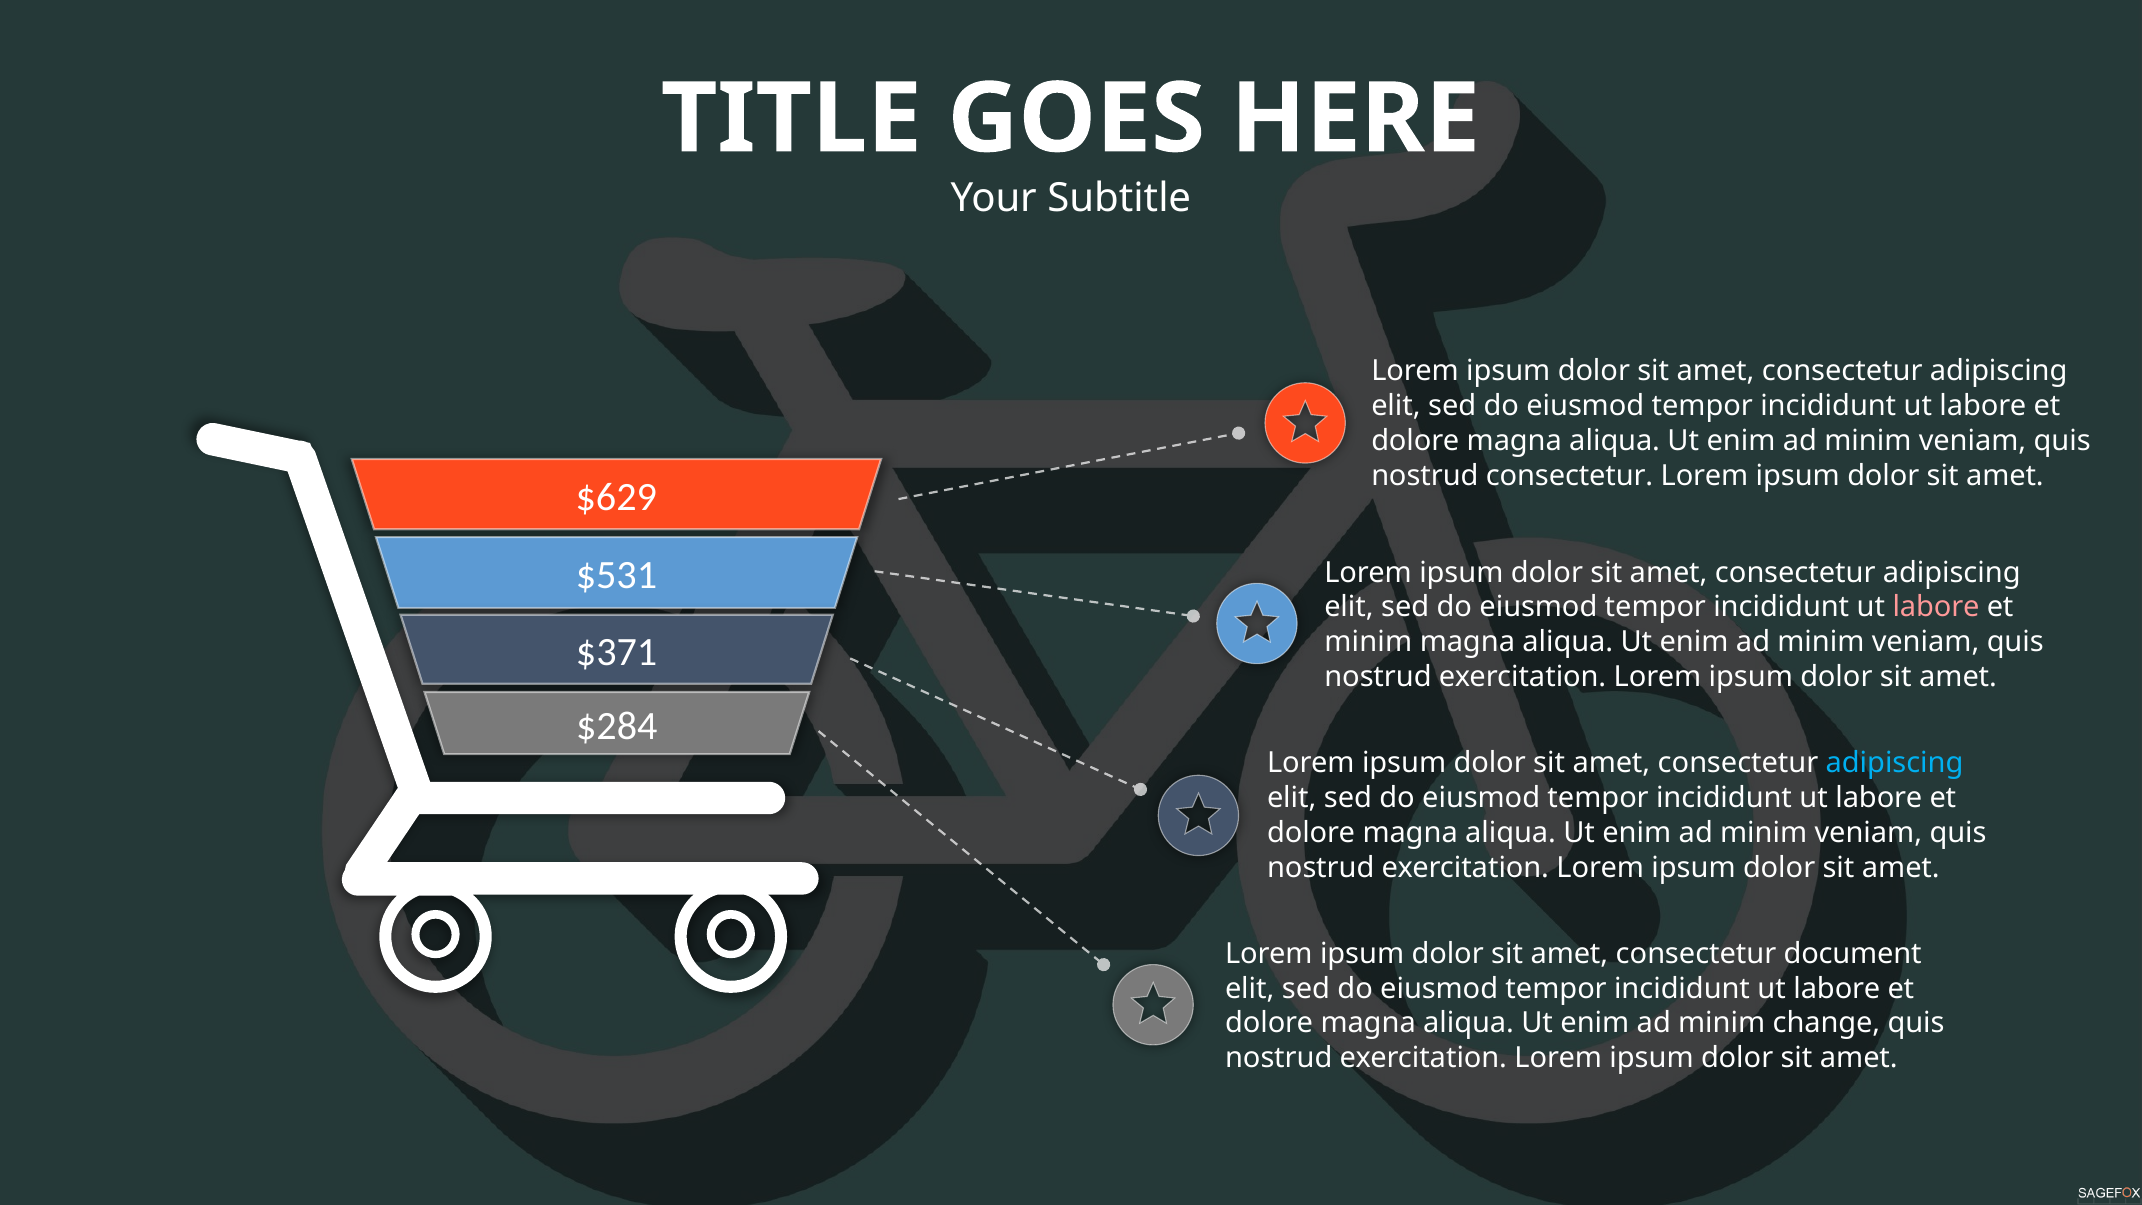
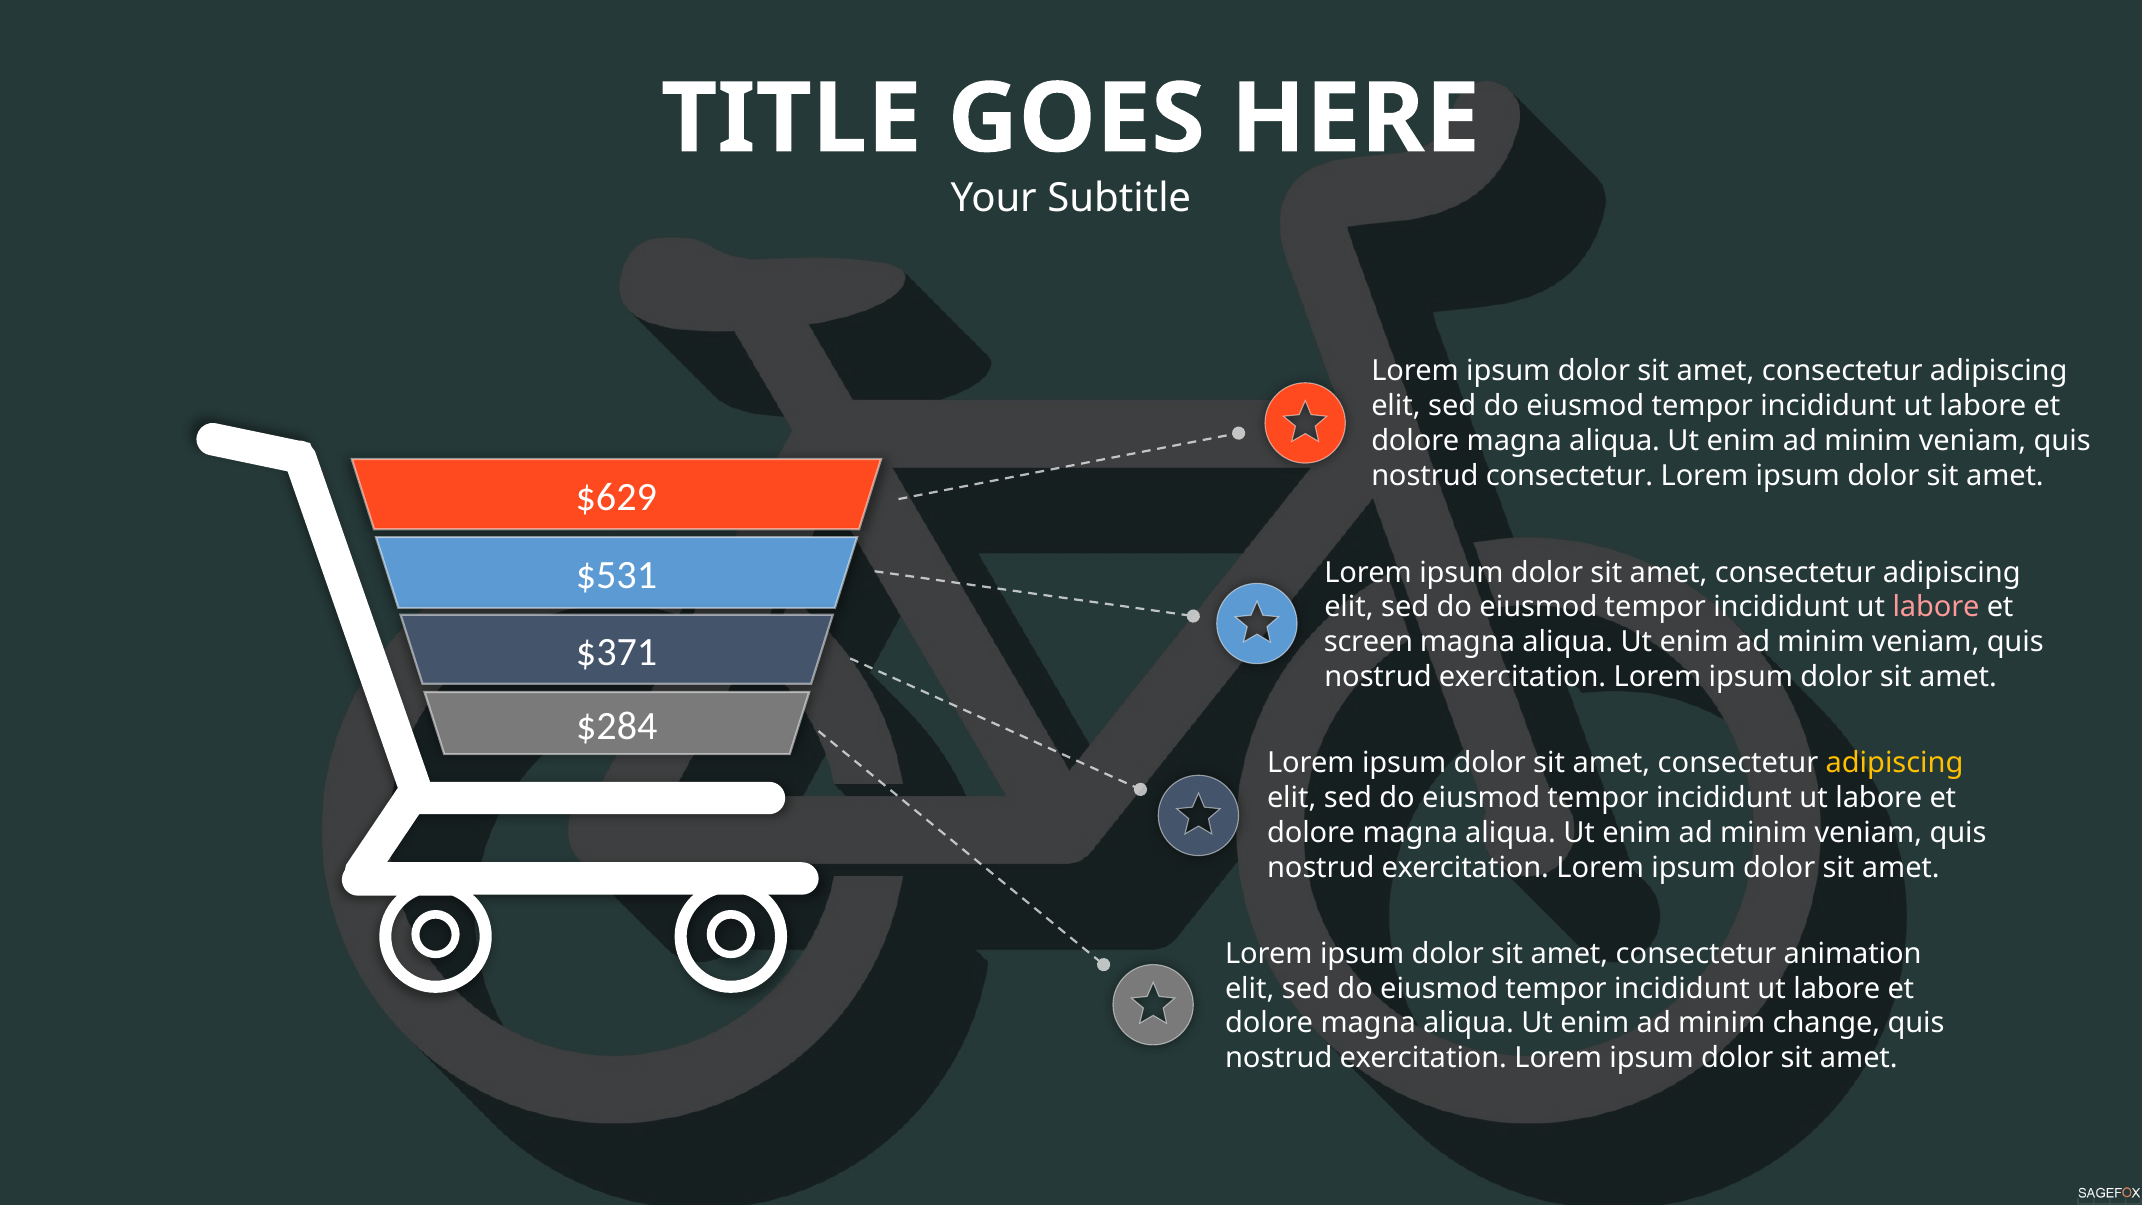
minim: minim -> screen (1368, 642)
adipiscing colour: light blue -> yellow (1895, 763)
document: document -> animation (1853, 954)
